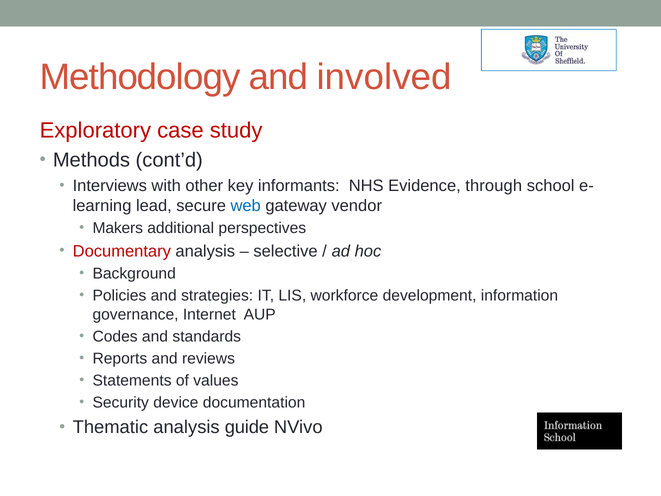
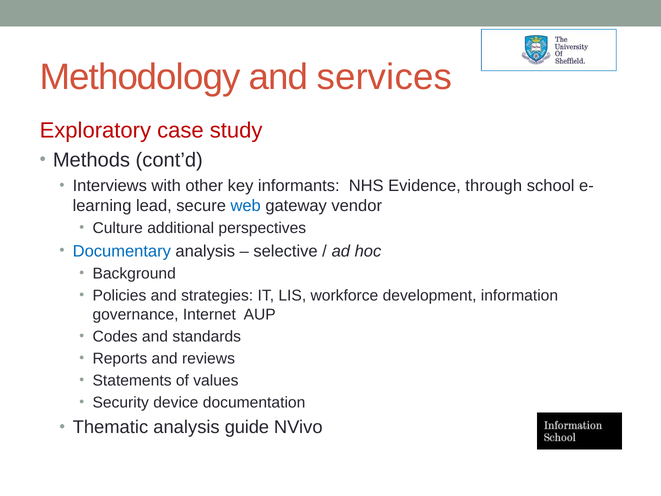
involved: involved -> services (384, 77)
Makers: Makers -> Culture (118, 228)
Documentary colour: red -> blue (122, 251)
